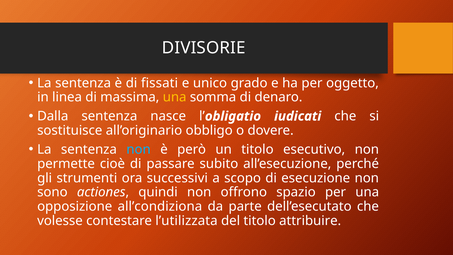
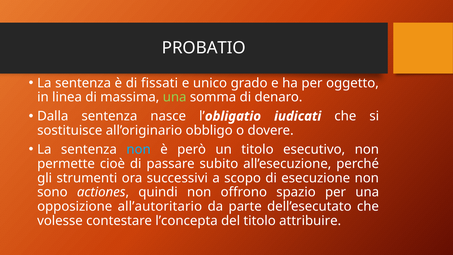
DIVISORIE: DIVISORIE -> PROBATIO (204, 48)
una colour: yellow -> light green (175, 97)
all’condiziona: all’condiziona -> all’autoritario (160, 206)
l’utilizzata: l’utilizzata -> l’concepta (187, 221)
